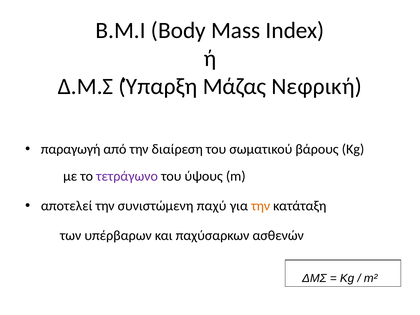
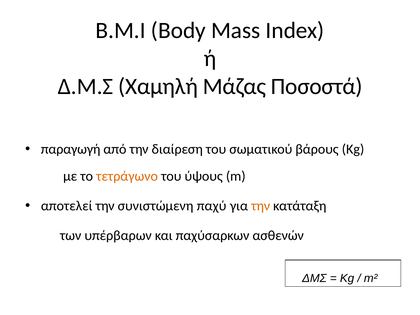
Ύπαρξη: Ύπαρξη -> Χαμηλή (158, 87)
Νεφρική: Νεφρική -> Ποσοστά (317, 87)
τετράγωνο colour: purple -> orange (127, 176)
